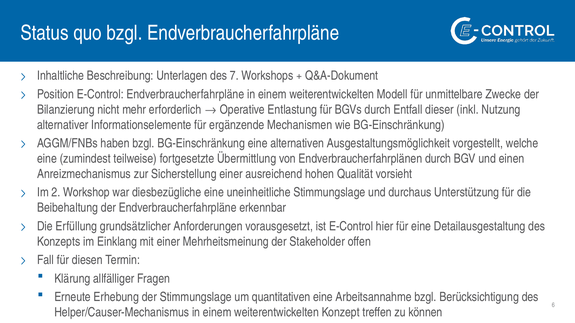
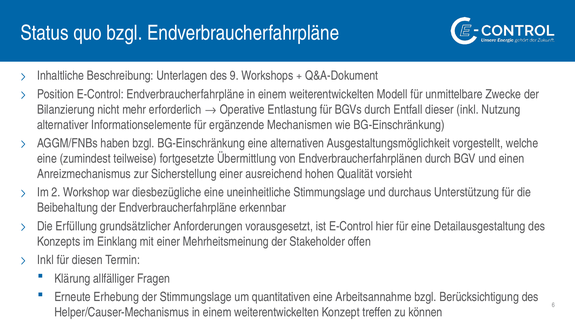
7: 7 -> 9 (234, 76)
Fall: Fall -> Inkl (45, 260)
